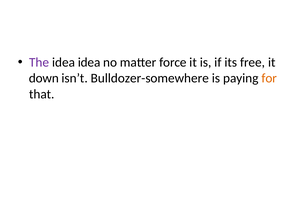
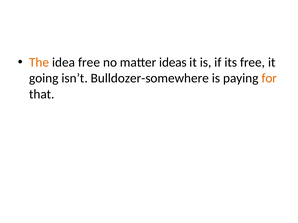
The colour: purple -> orange (39, 63)
idea idea: idea -> free (89, 63)
force: force -> ideas (173, 63)
down: down -> going (44, 78)
